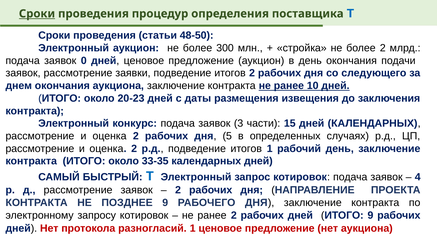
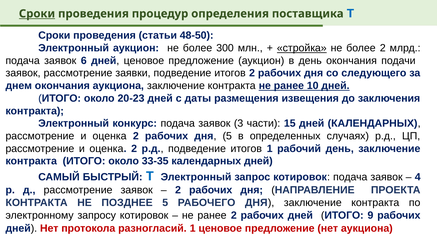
стройка underline: none -> present (302, 48)
0: 0 -> 6 (84, 61)
ПОЗДНЕЕ 9: 9 -> 5 (165, 203)
